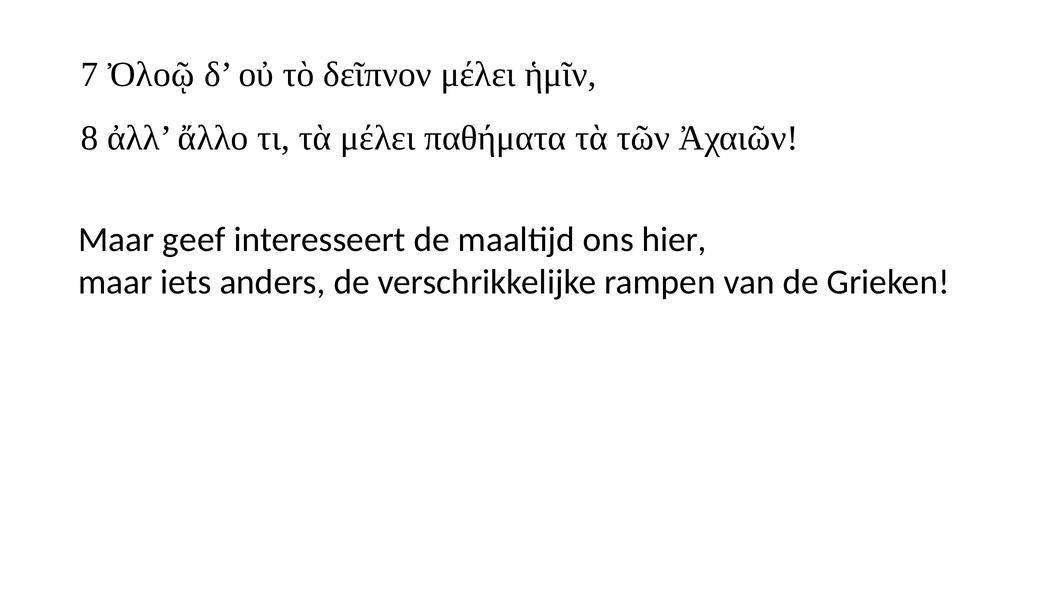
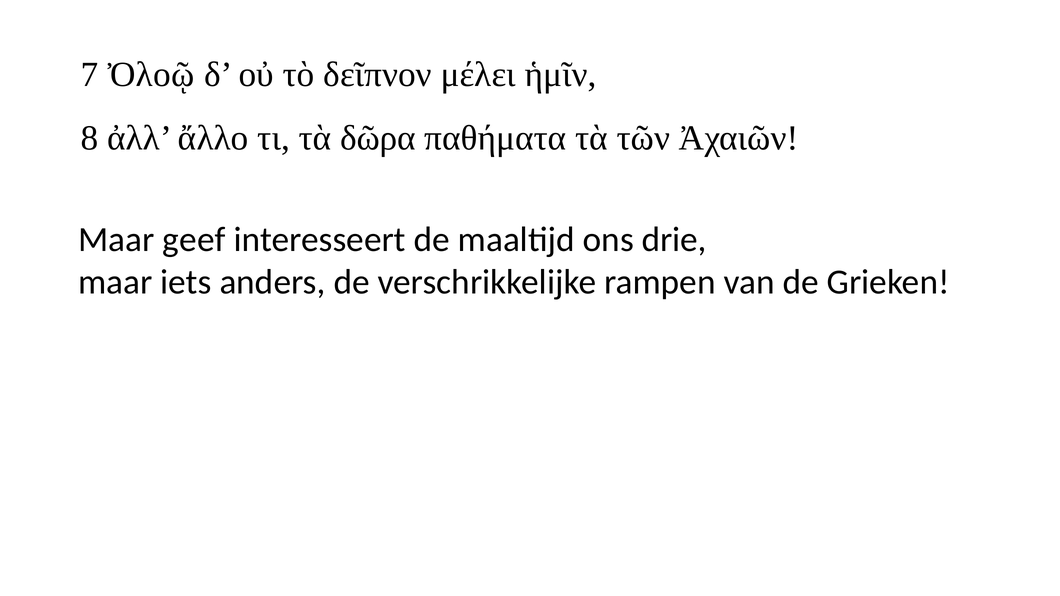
τὰ μέλει: μέλει -> δῶρα (378, 138)
hier: hier -> drie (674, 240)
